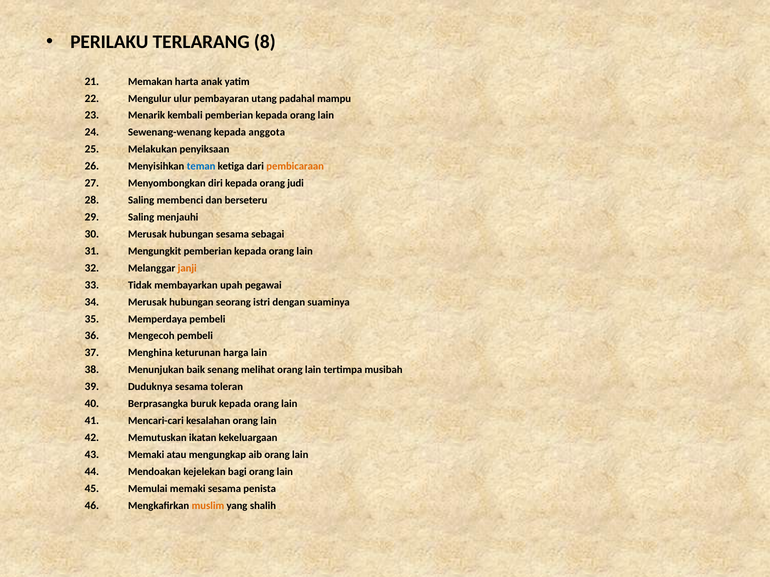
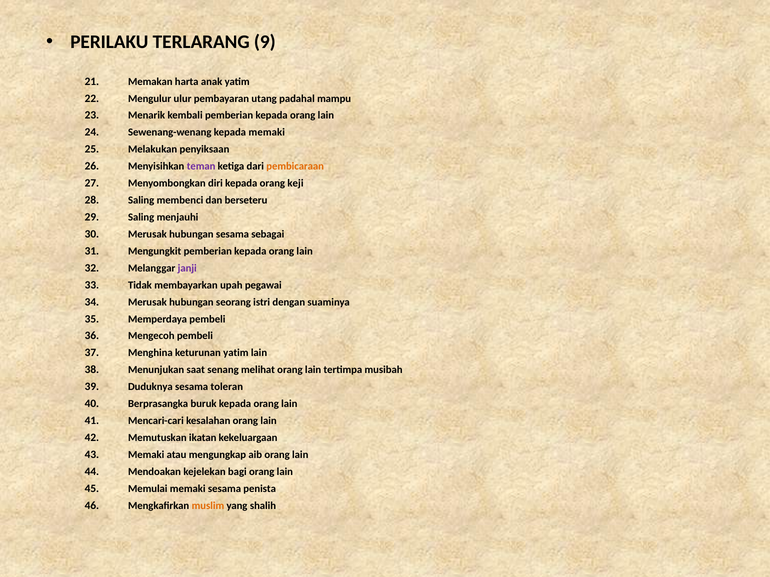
8: 8 -> 9 (265, 42)
kepada anggota: anggota -> memaki (267, 133)
teman colour: blue -> purple (201, 166)
judi: judi -> keji (295, 183)
janji colour: orange -> purple (187, 268)
keturunan harga: harga -> yatim (236, 353)
baik: baik -> saat (196, 370)
